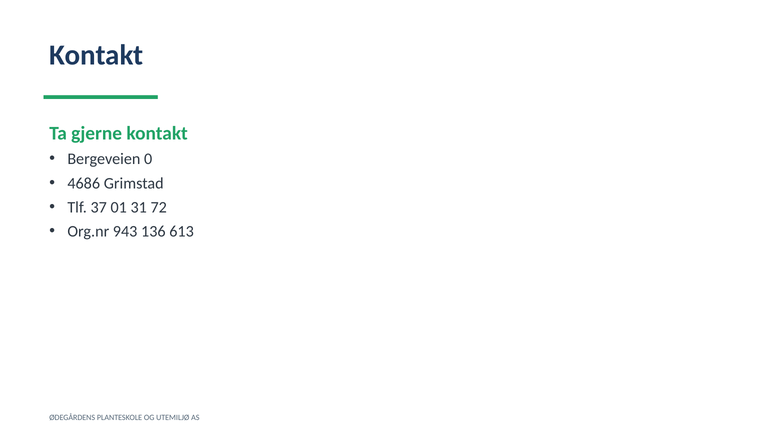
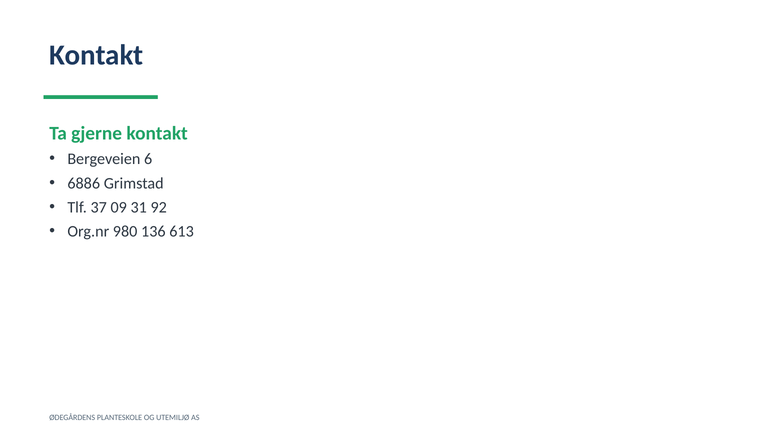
0: 0 -> 6 (148, 159)
4686: 4686 -> 6886 (84, 183)
01: 01 -> 09 (119, 208)
72: 72 -> 92 (159, 208)
943: 943 -> 980 (125, 232)
